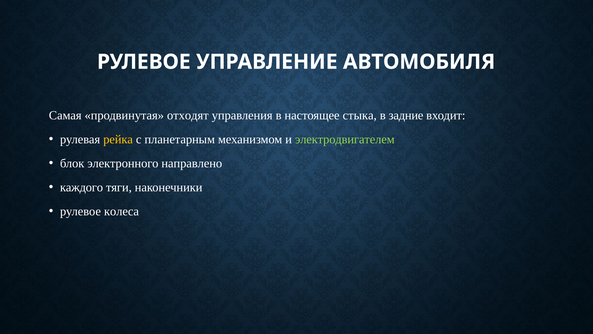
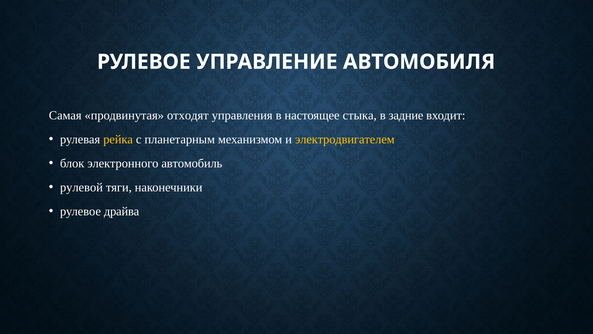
электродвигателем colour: light green -> yellow (345, 139)
направлено: направлено -> автомобиль (192, 163)
каждого: каждого -> рулевой (81, 187)
колеса: колеса -> драйва (122, 211)
